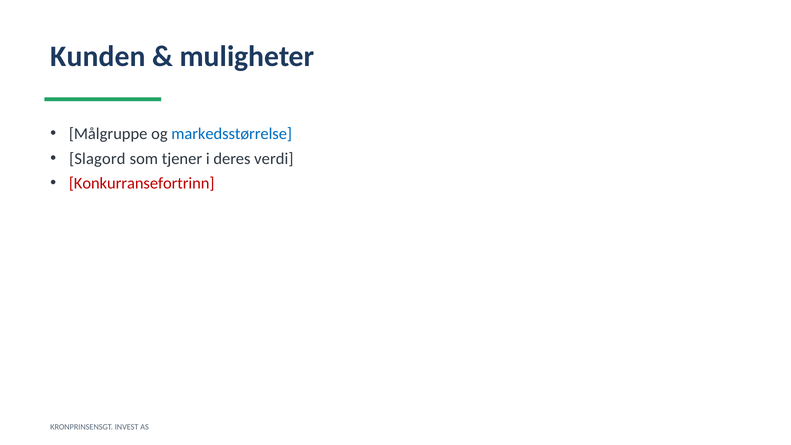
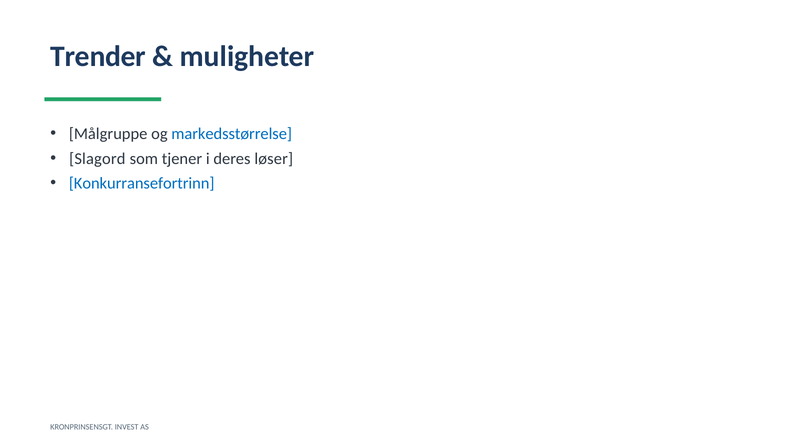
Kunden: Kunden -> Trender (98, 56)
verdi: verdi -> løser (274, 159)
Konkurransefortrinn colour: red -> blue (142, 183)
